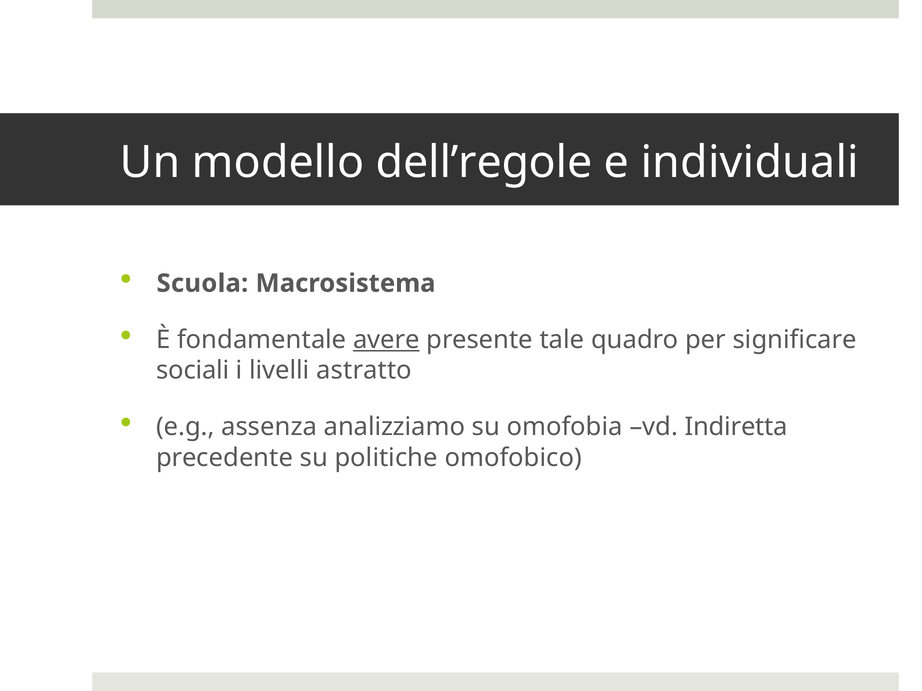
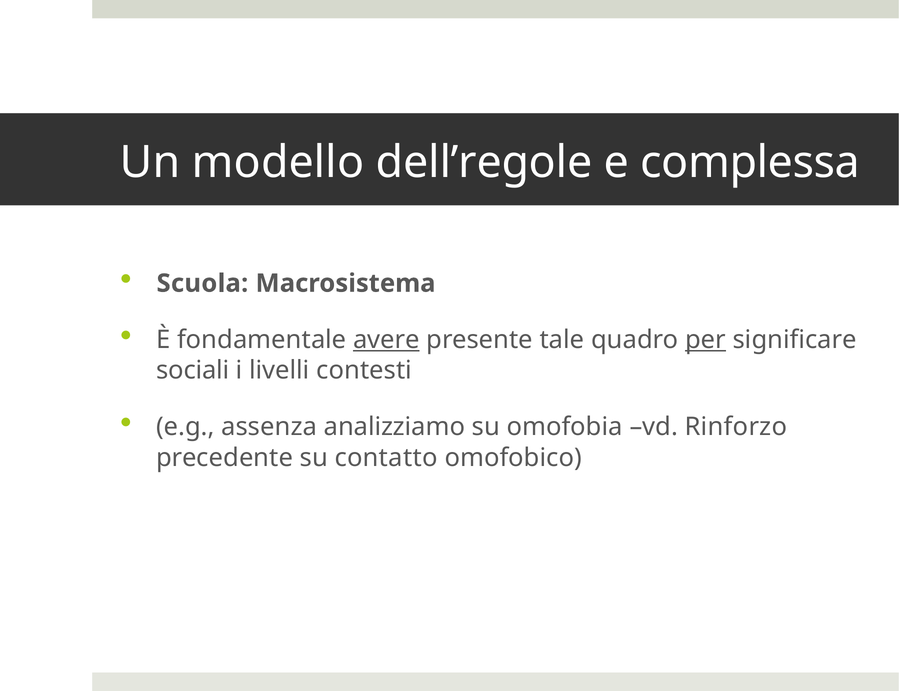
individuali: individuali -> complessa (750, 163)
per underline: none -> present (706, 340)
astratto: astratto -> contesti (364, 371)
Indiretta: Indiretta -> Rinforzo (736, 427)
politiche: politiche -> contatto (386, 458)
